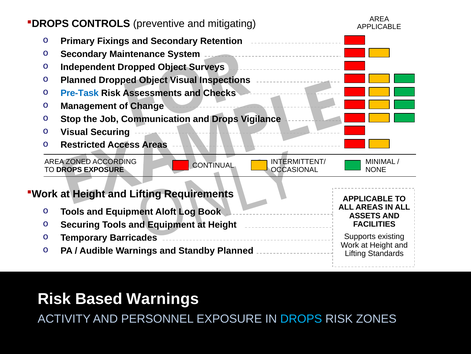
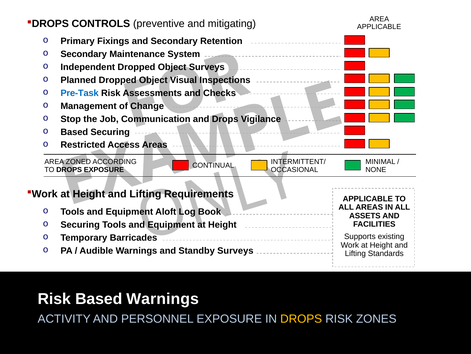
Visual: Visual -> Based (74, 132)
Planned: Planned -> Surveys (235, 250)
DROPS colour: light blue -> yellow (301, 318)
